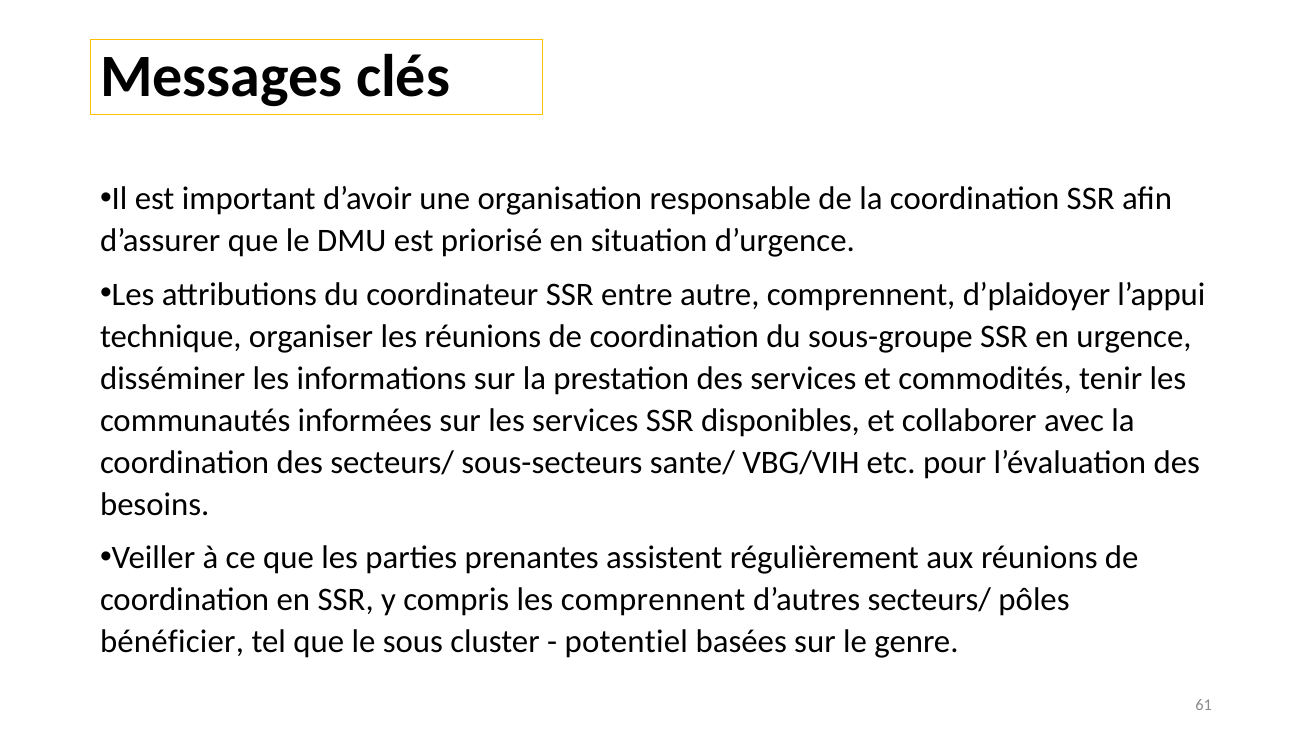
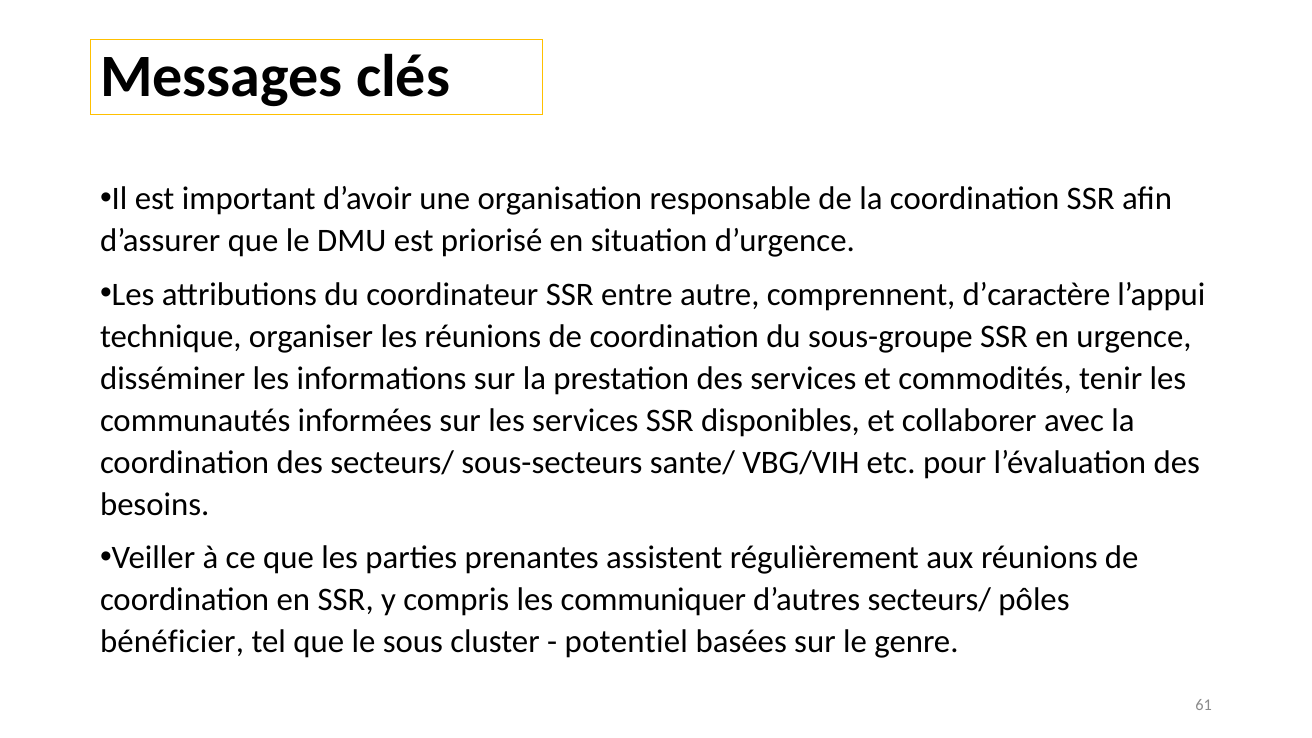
d’plaidoyer: d’plaidoyer -> d’caractère (1036, 294)
les comprennent: comprennent -> communiquer (653, 600)
